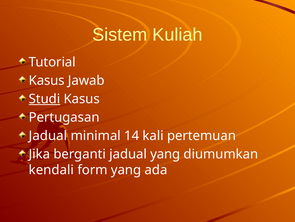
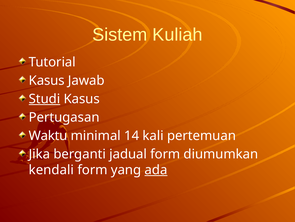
Jadual: Jadual -> Waktu (48, 135)
jadual yang: yang -> form (165, 154)
ada underline: none -> present (156, 169)
